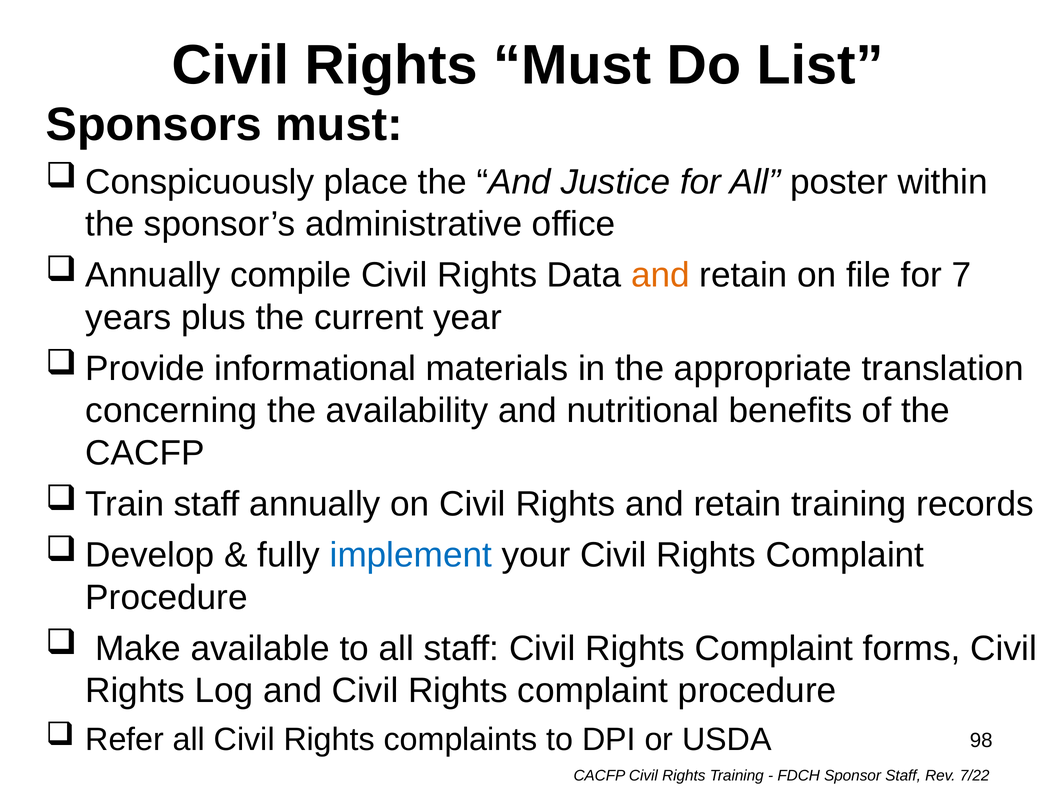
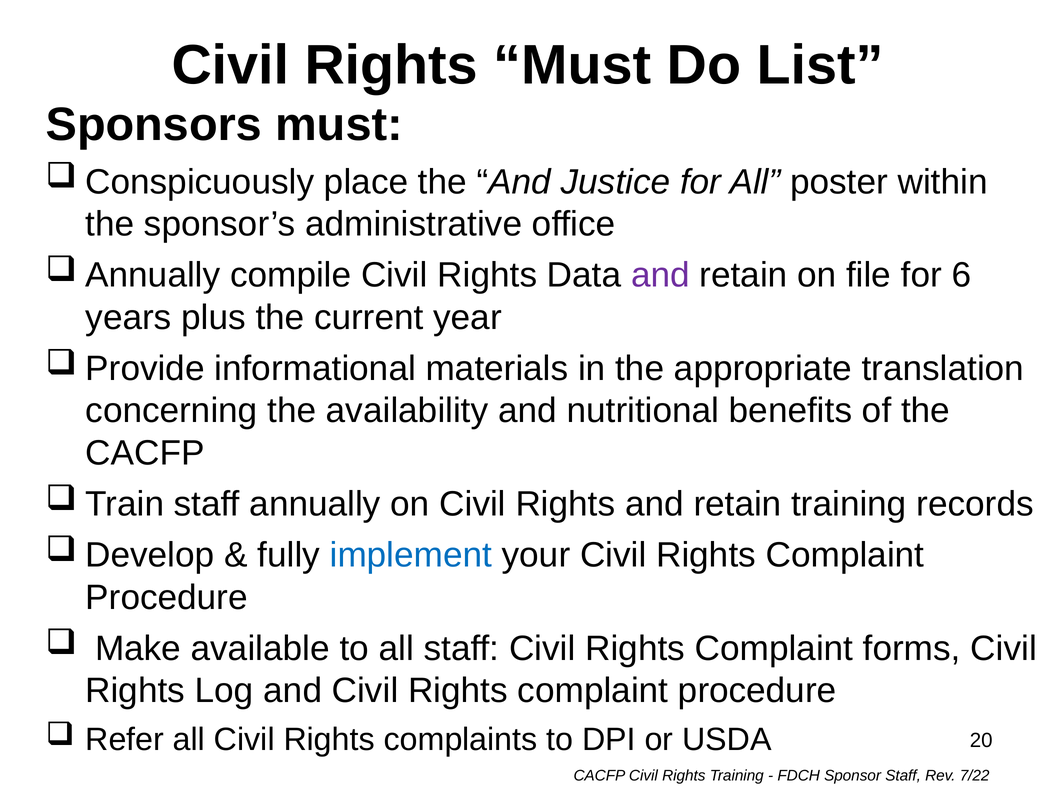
and colour: orange -> purple (660, 275)
7: 7 -> 6 (961, 275)
98: 98 -> 20 (981, 740)
